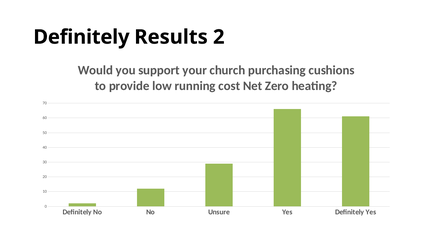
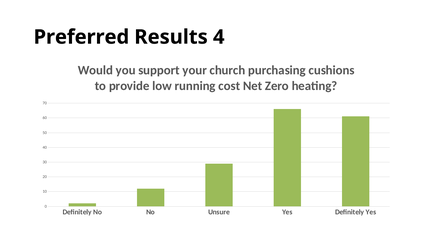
Definitely: Definitely -> Preferred (81, 37)
2: 2 -> 4 (219, 37)
